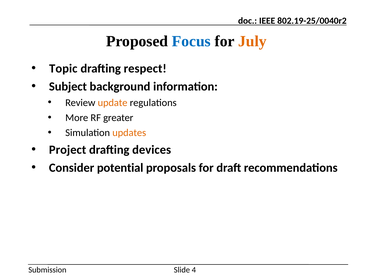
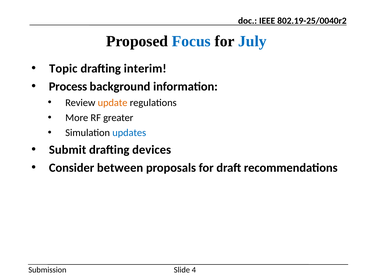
July colour: orange -> blue (252, 41)
respect: respect -> interim (145, 68)
Subject: Subject -> Process (68, 86)
updates colour: orange -> blue (129, 133)
Project: Project -> Submit (68, 150)
potential: potential -> between (120, 168)
